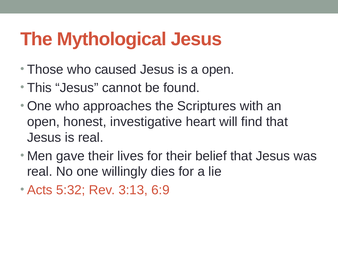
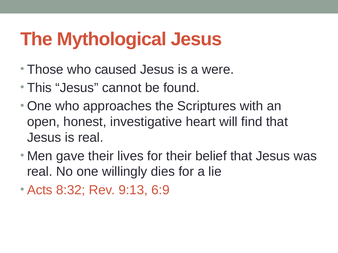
a open: open -> were (218, 70)
5:32: 5:32 -> 8:32 (71, 190)
3:13: 3:13 -> 9:13 (133, 190)
